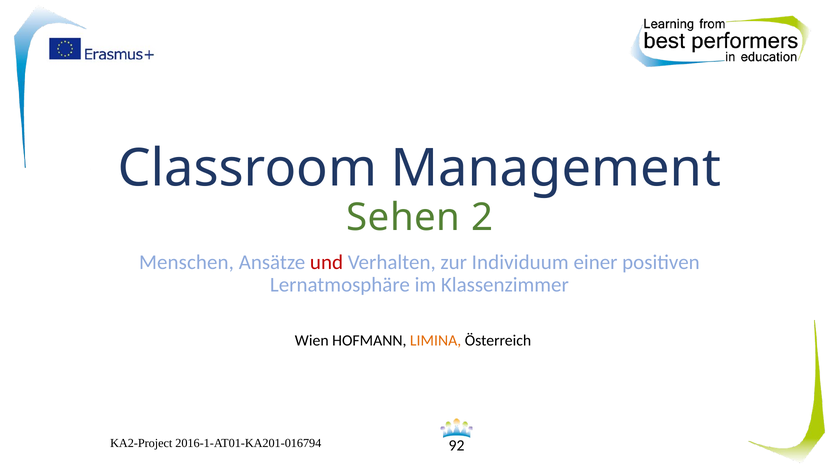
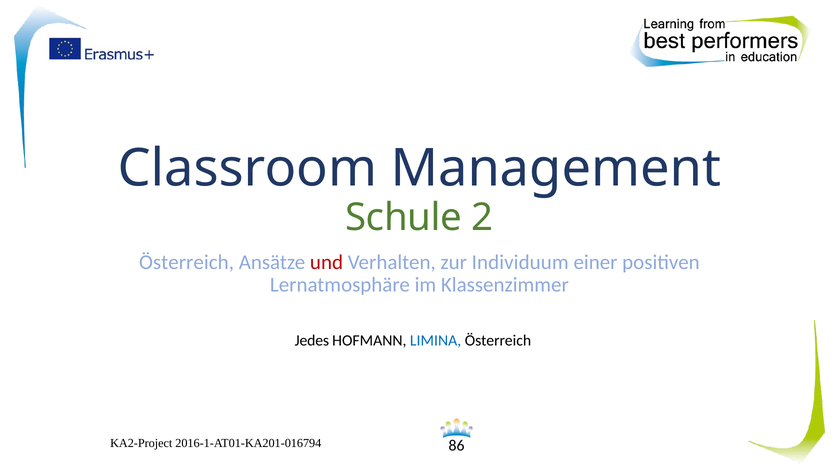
Sehen: Sehen -> Schule (404, 217)
Menschen: Menschen -> Österreich (187, 262)
Wien: Wien -> Jedes (312, 340)
LIMINA colour: orange -> blue (436, 340)
92: 92 -> 86 (457, 446)
